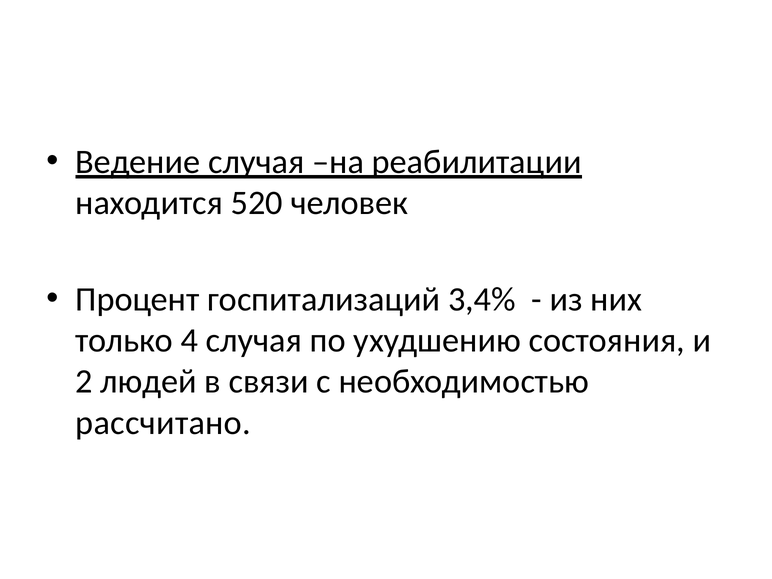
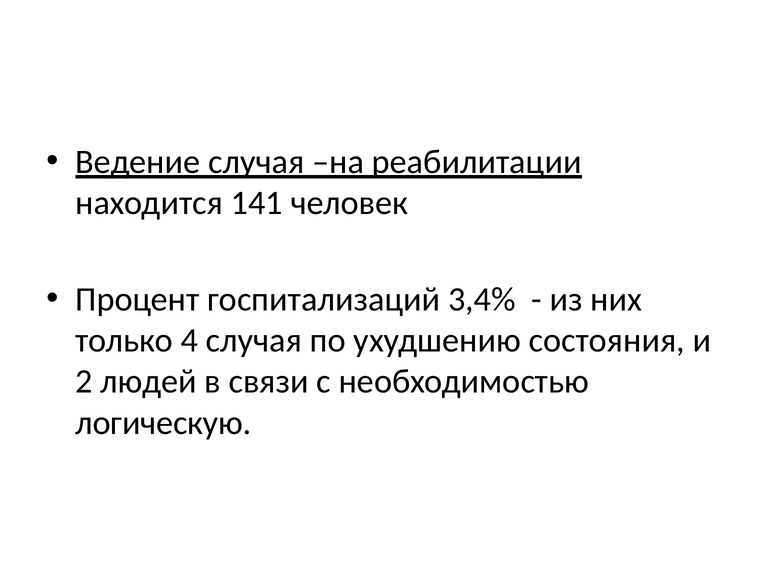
520: 520 -> 141 (257, 203)
рассчитано: рассчитано -> логическую (163, 423)
